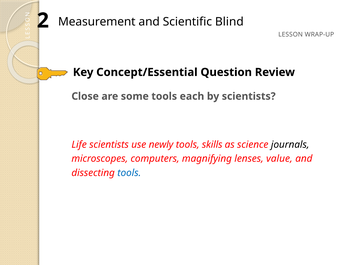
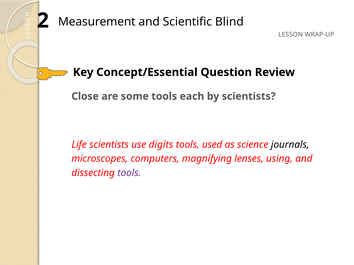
newly: newly -> digits (161, 145)
skills: skills -> used (212, 145)
value: value -> using (279, 159)
tools colour: blue -> purple (129, 173)
